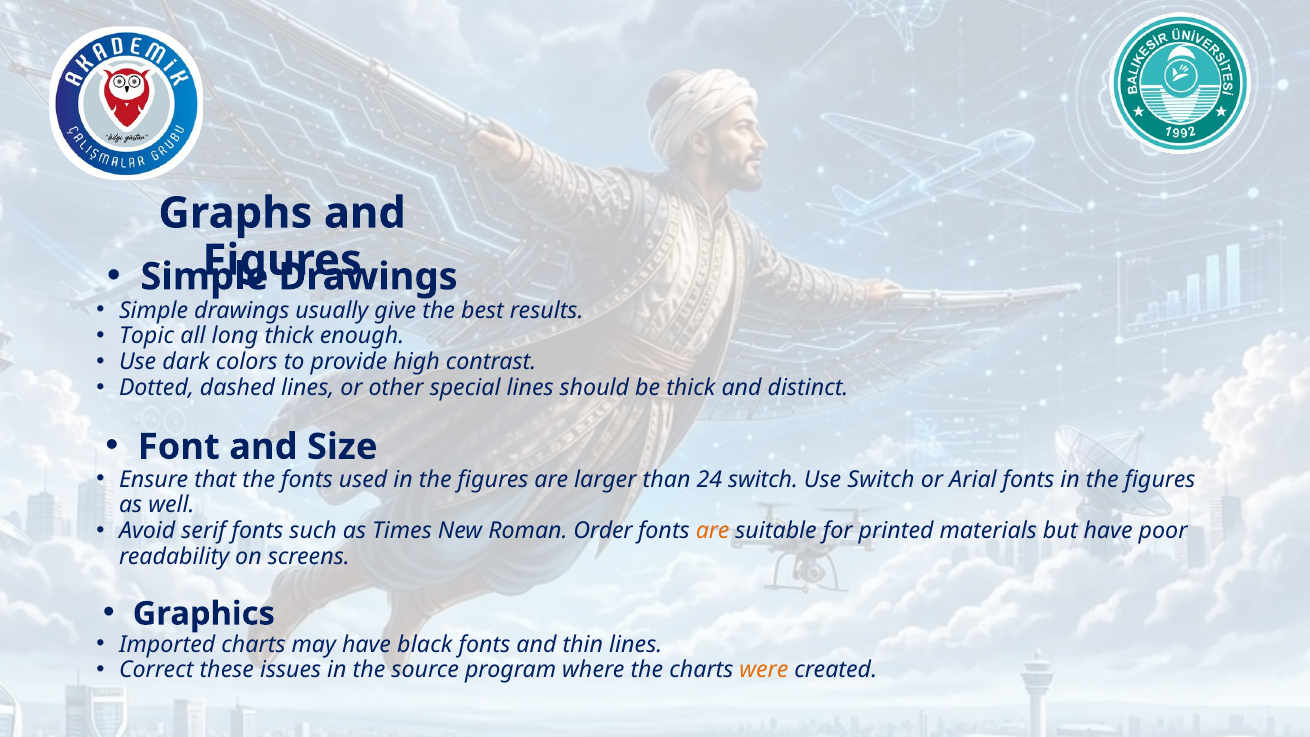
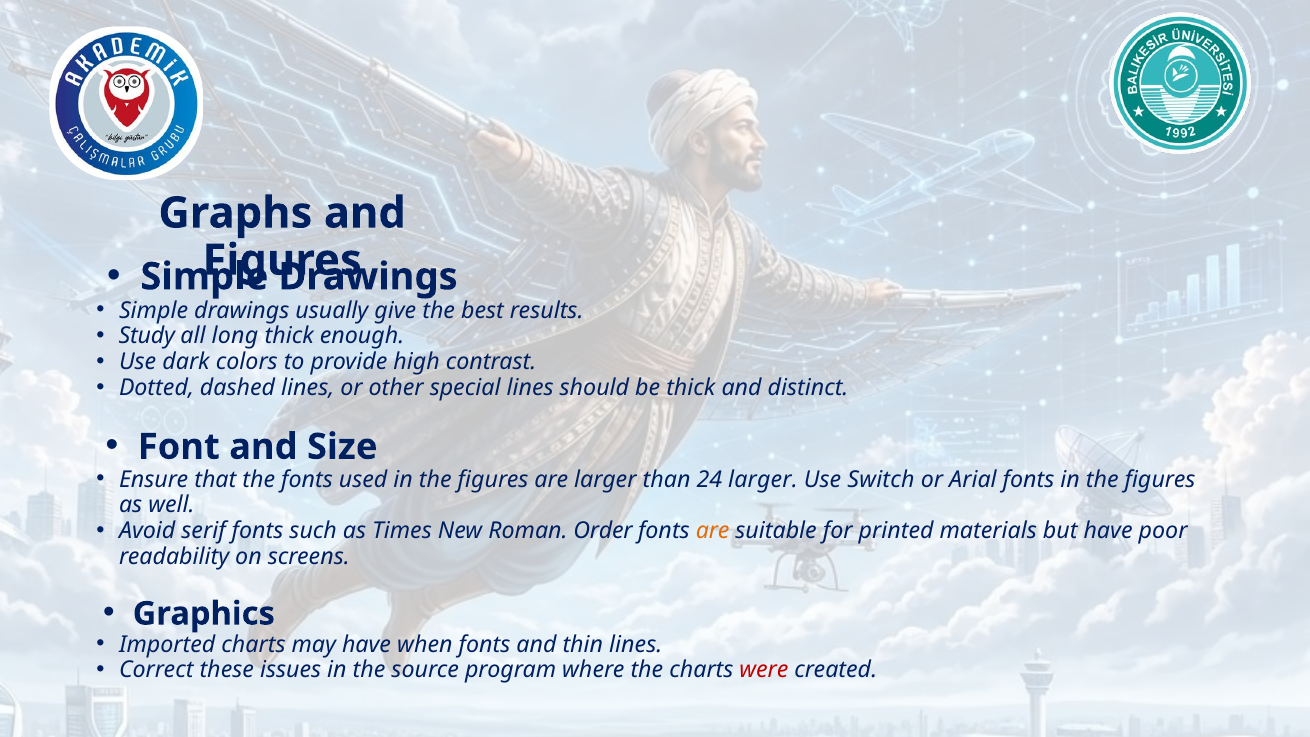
Topic: Topic -> Study (147, 336)
24 switch: switch -> larger (763, 479)
black: black -> when (425, 644)
were colour: orange -> red (764, 670)
